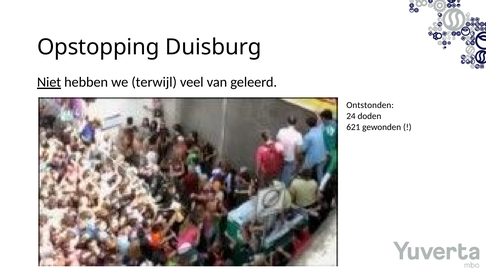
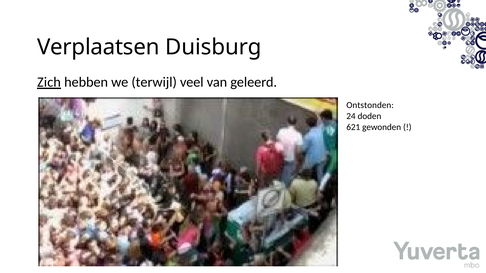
Opstopping: Opstopping -> Verplaatsen (98, 47)
Niet: Niet -> Zich (49, 82)
